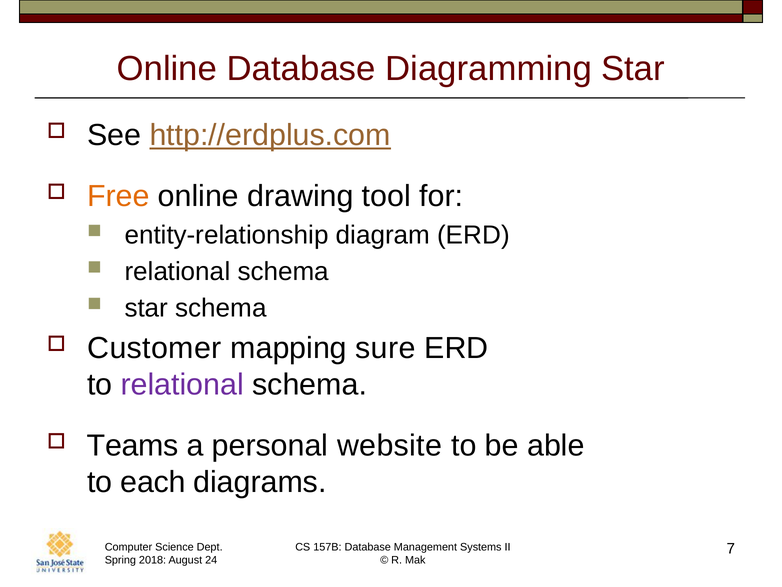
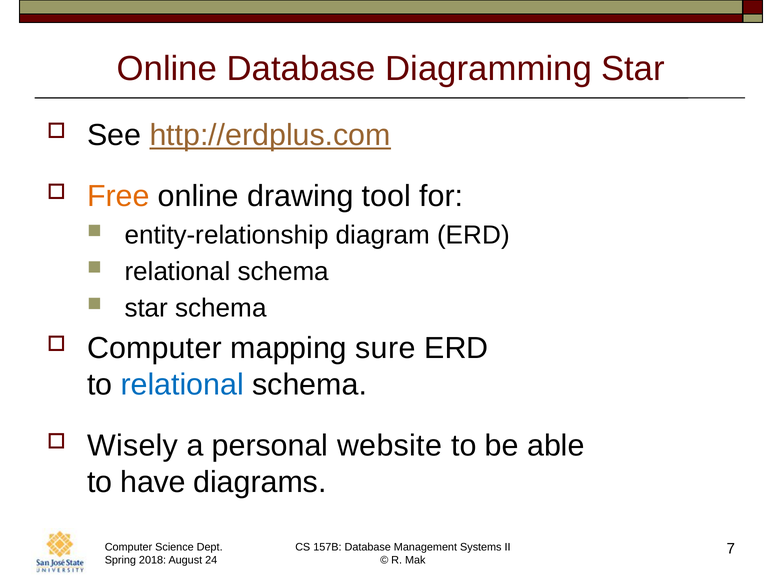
Customer: Customer -> Computer (154, 348)
relational colour: purple -> blue (182, 385)
Teams: Teams -> Wisely (132, 445)
each: each -> have (153, 482)
